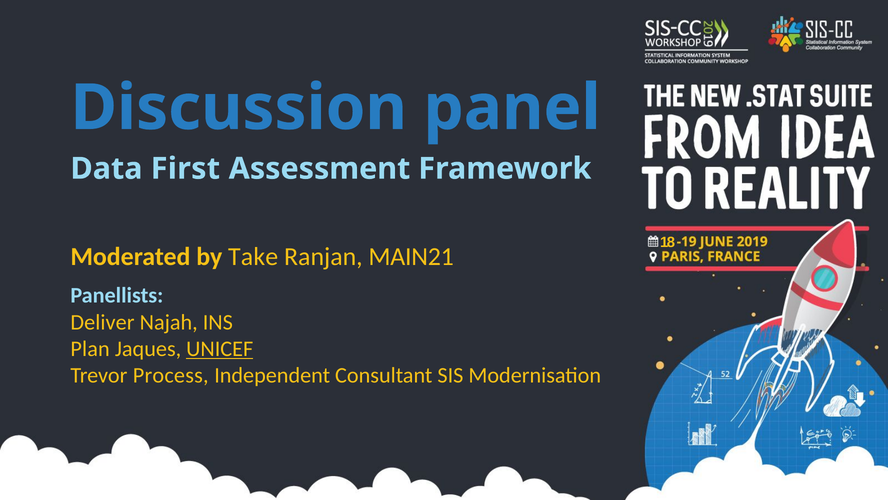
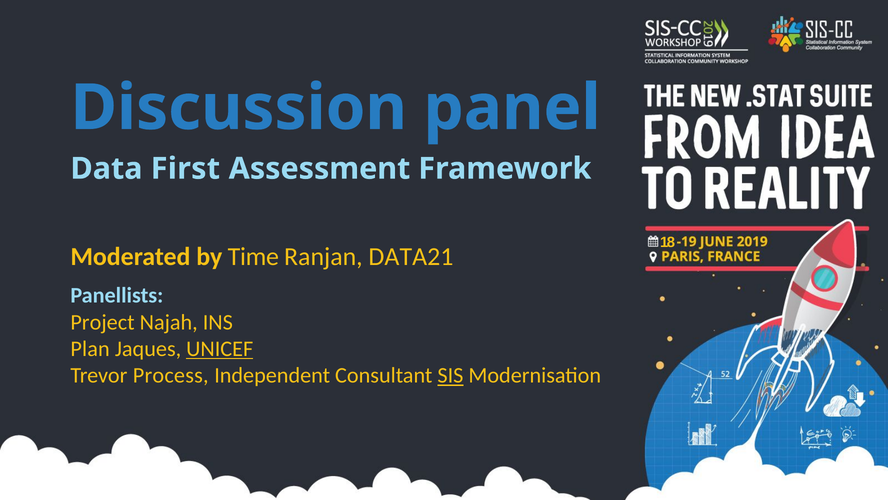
Take: Take -> Time (253, 256)
MAIN21: MAIN21 -> DATA21 (411, 256)
Deliver: Deliver -> Project (103, 322)
SIS underline: none -> present (450, 375)
